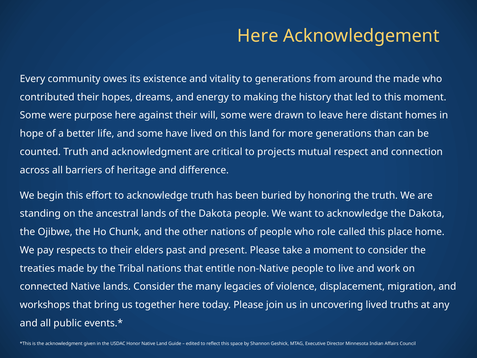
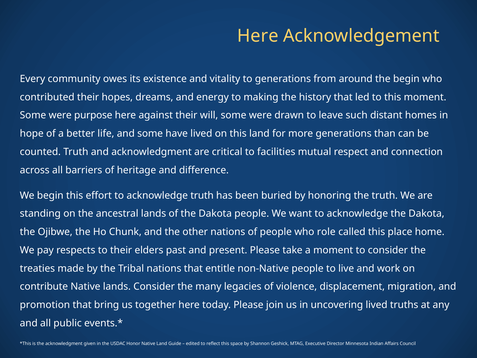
the made: made -> begin (406, 79)
leave here: here -> such (357, 115)
projects: projects -> facilities (276, 152)
connected: connected -> contribute (44, 287)
workshops: workshops -> promotion (45, 305)
